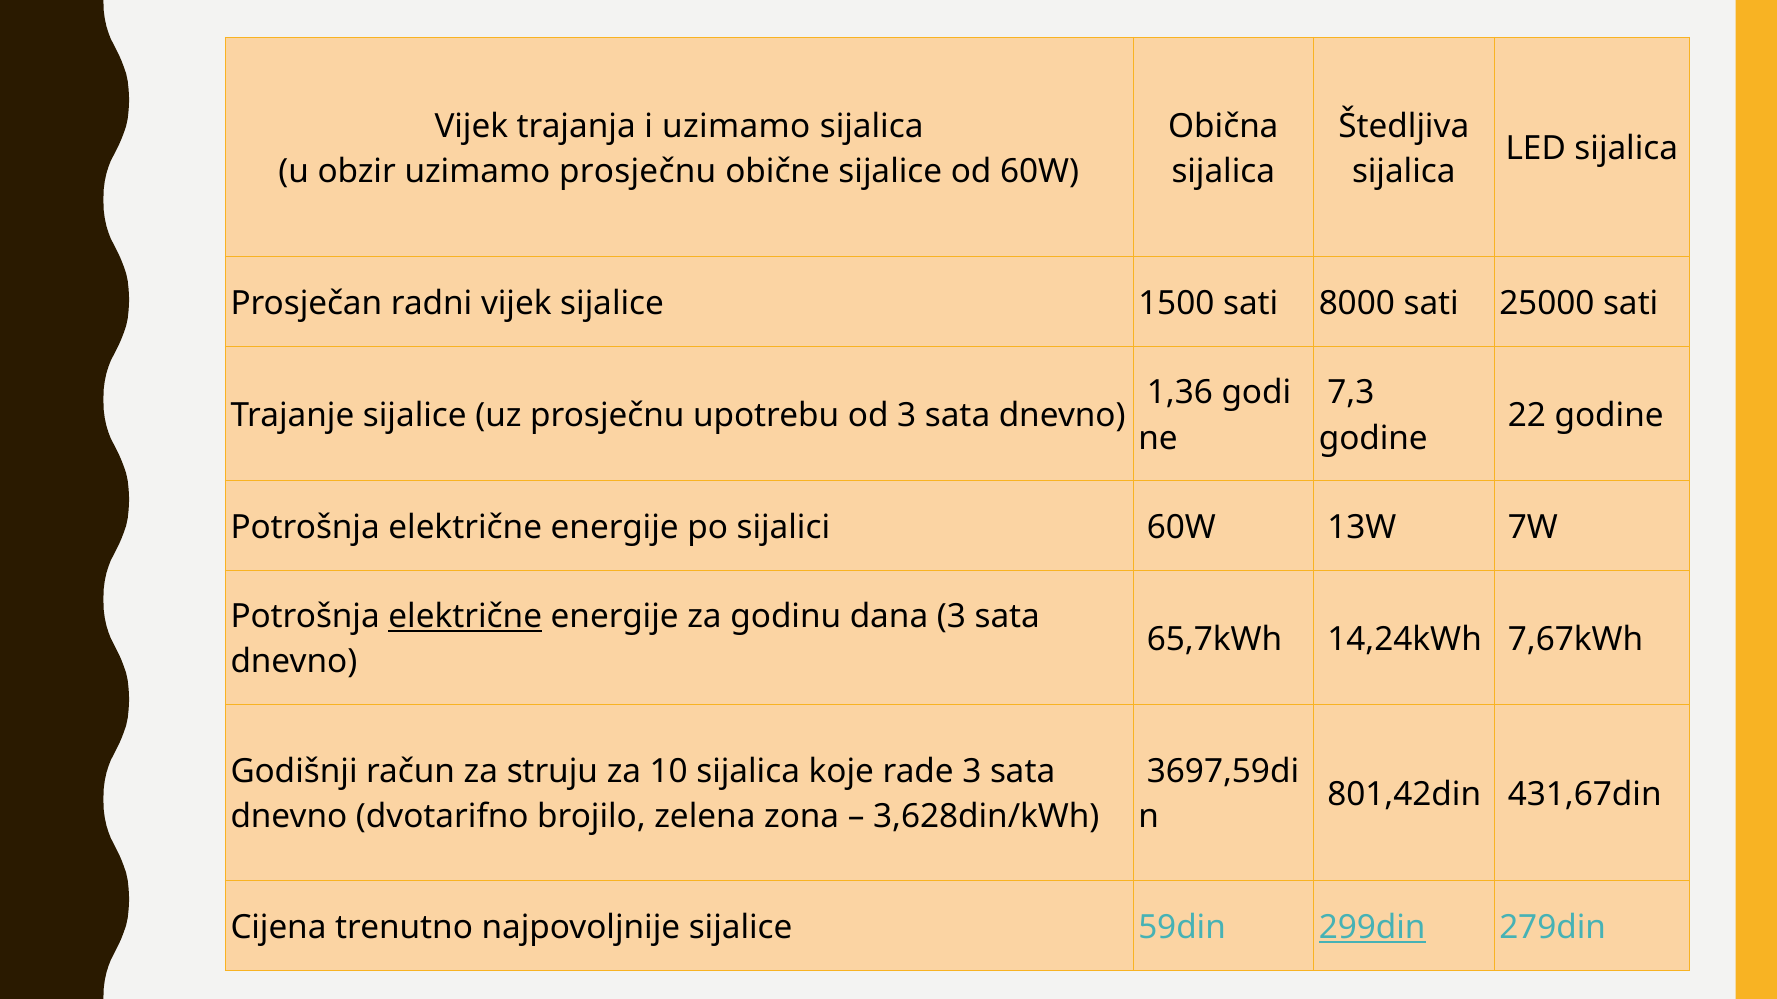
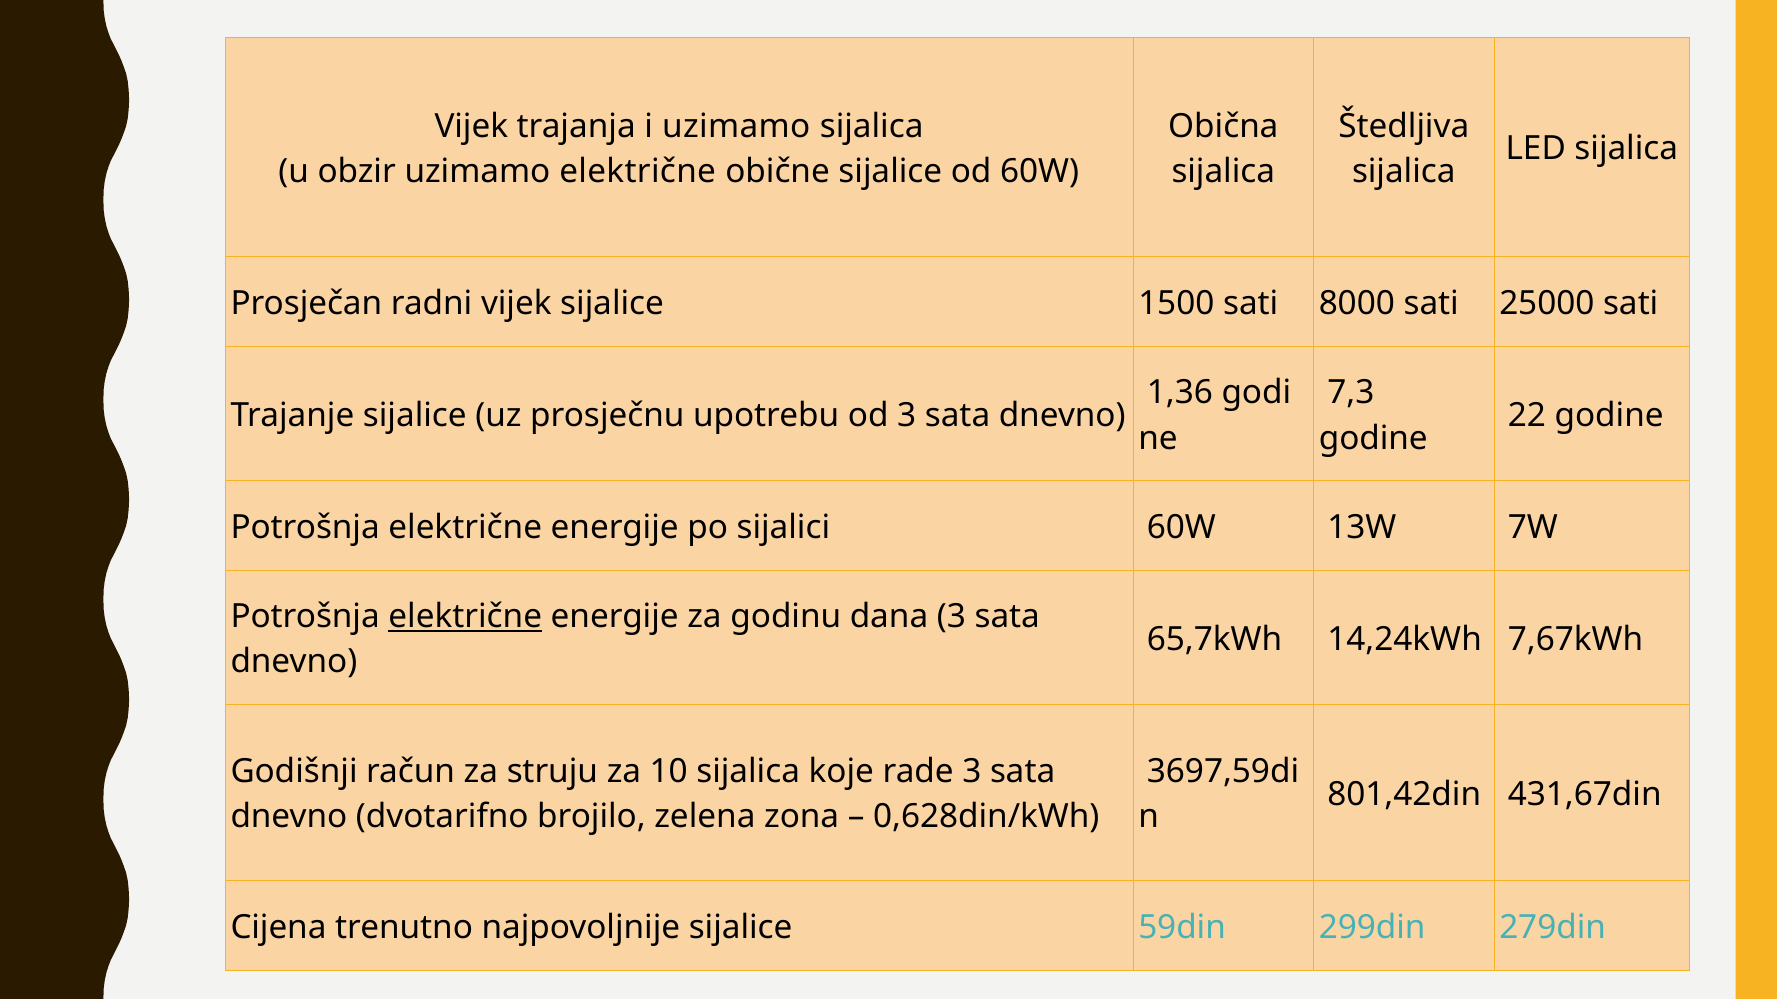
uzimamo prosječnu: prosječnu -> električne (638, 171)
3,628din/kWh: 3,628din/kWh -> 0,628din/kWh (986, 817)
299din underline: present -> none (1372, 928)
